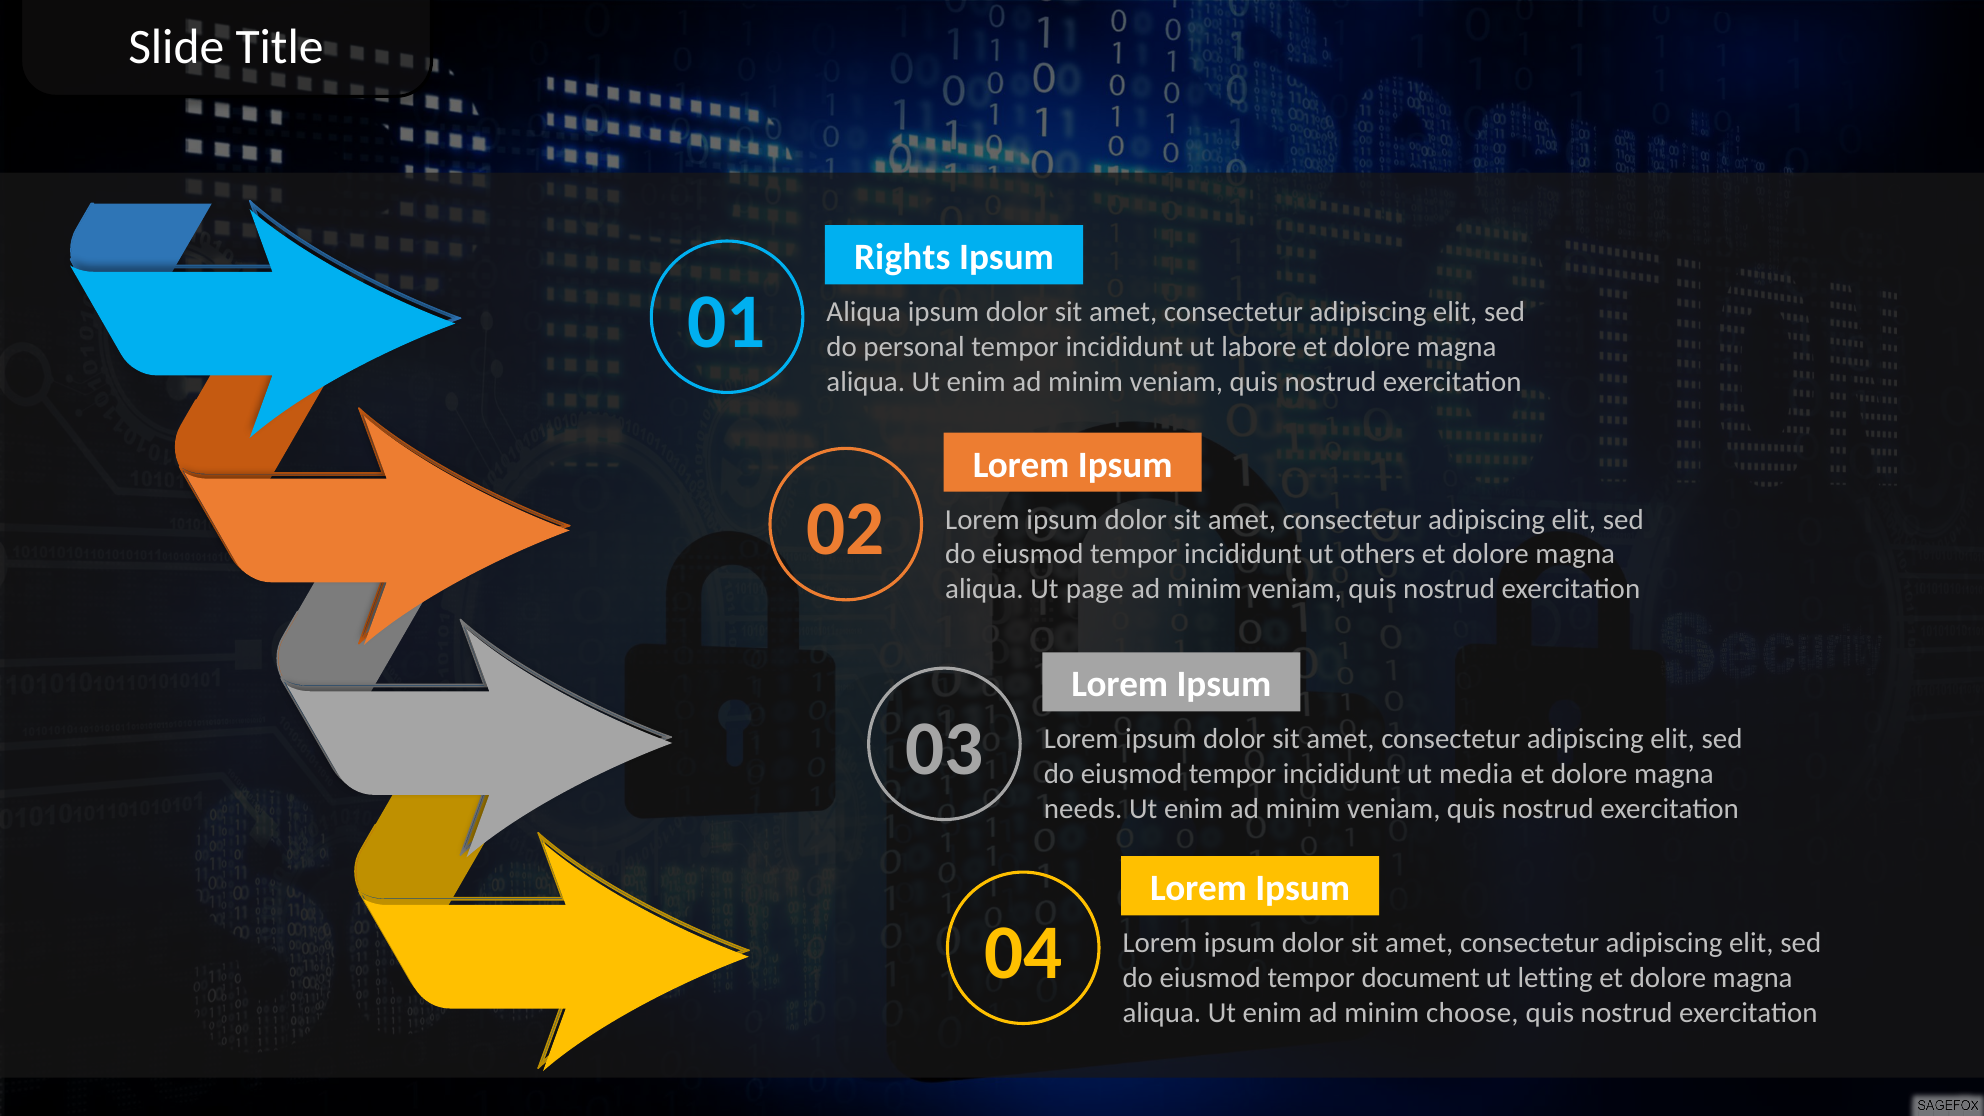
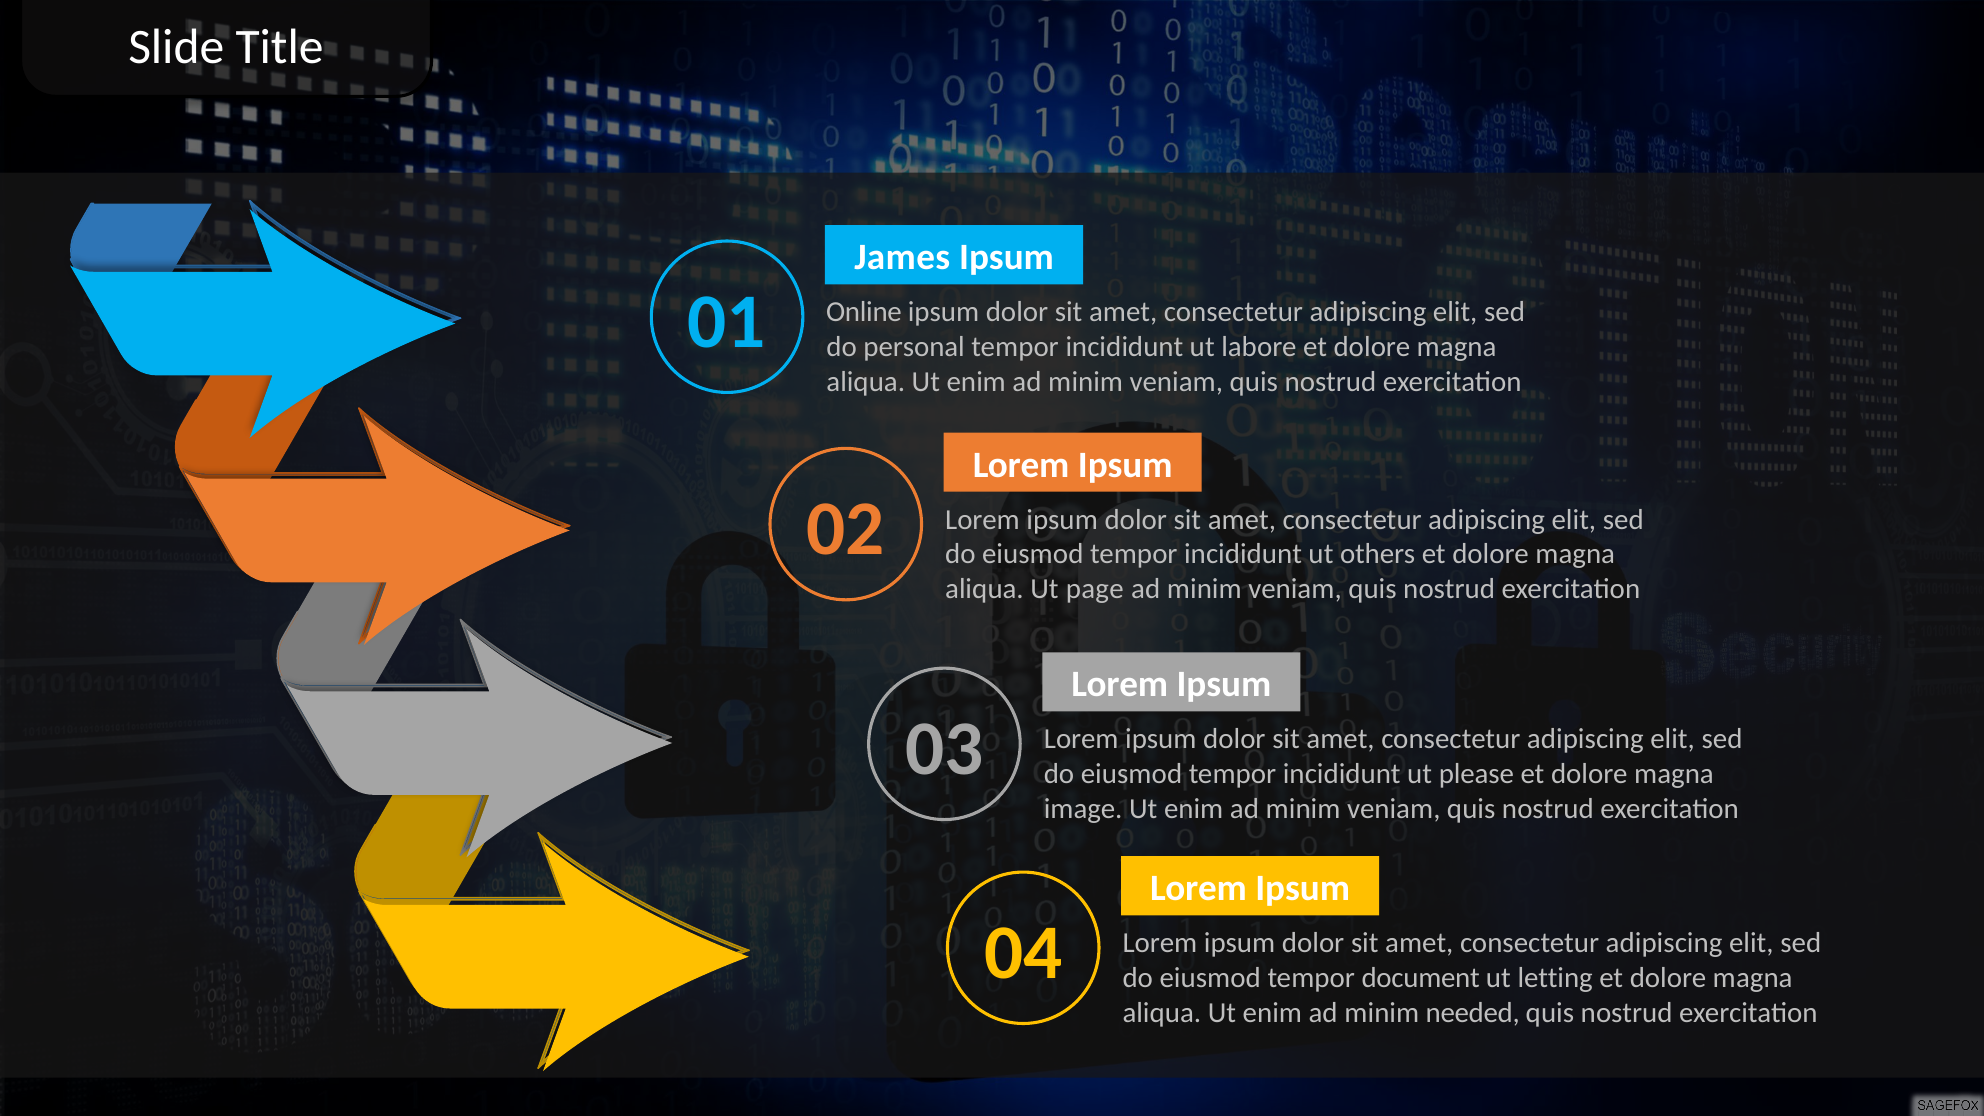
Rights: Rights -> James (902, 257)
01 Aliqua: Aliqua -> Online (864, 312)
media: media -> please (1476, 774)
needs: needs -> image (1083, 809)
choose: choose -> needed (1473, 1013)
